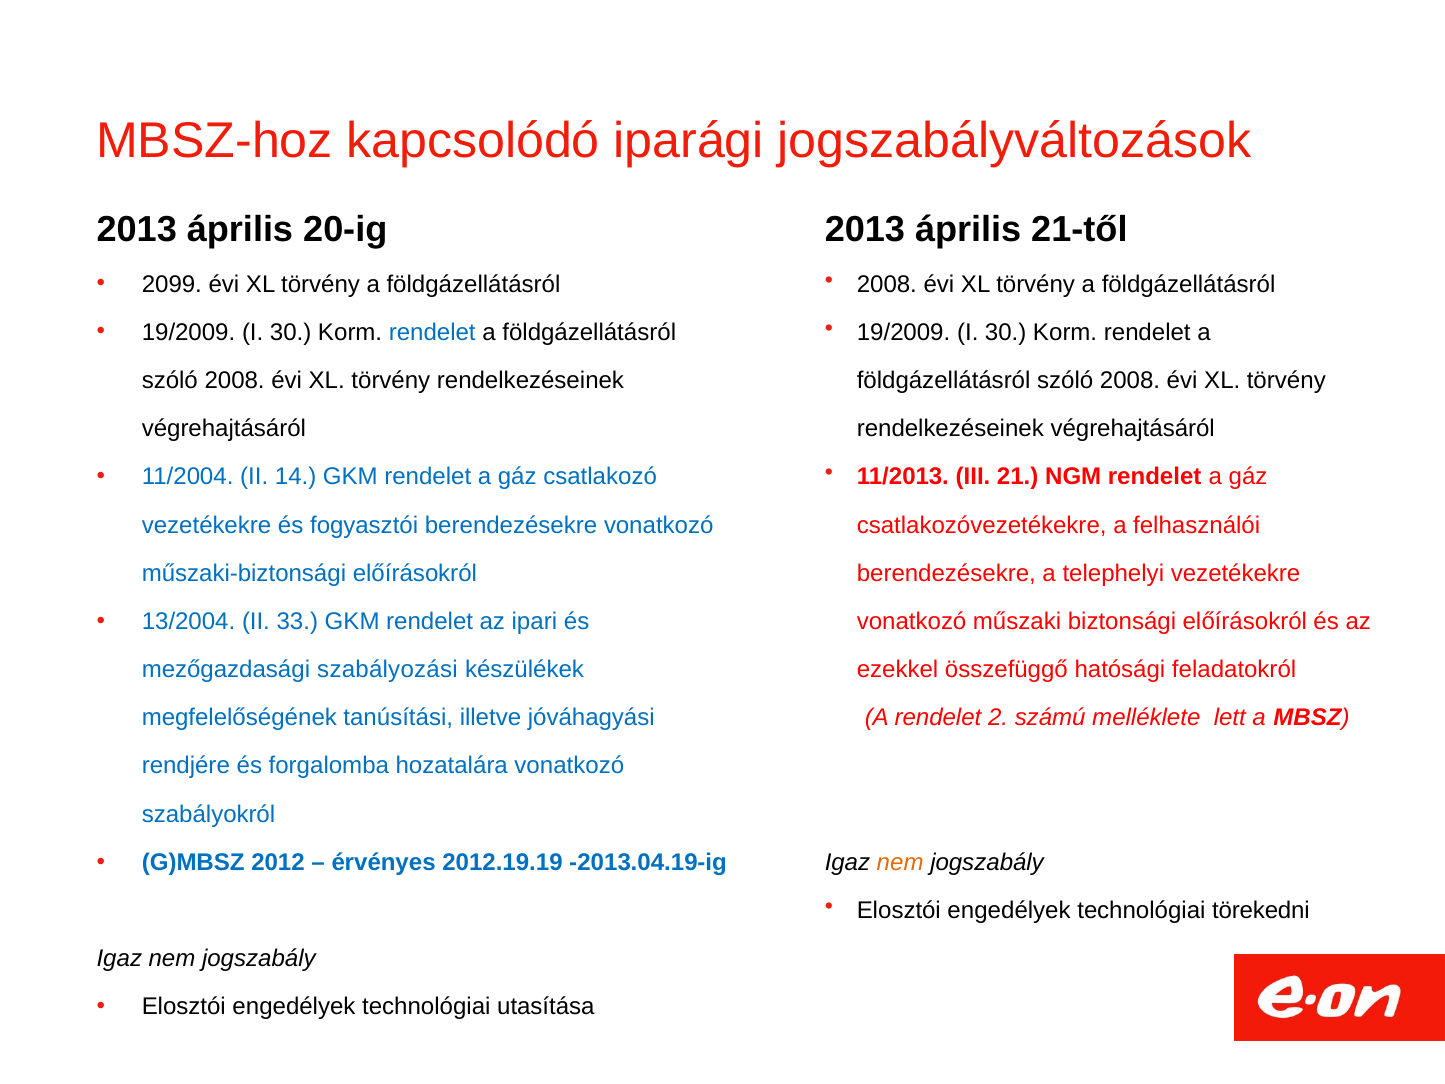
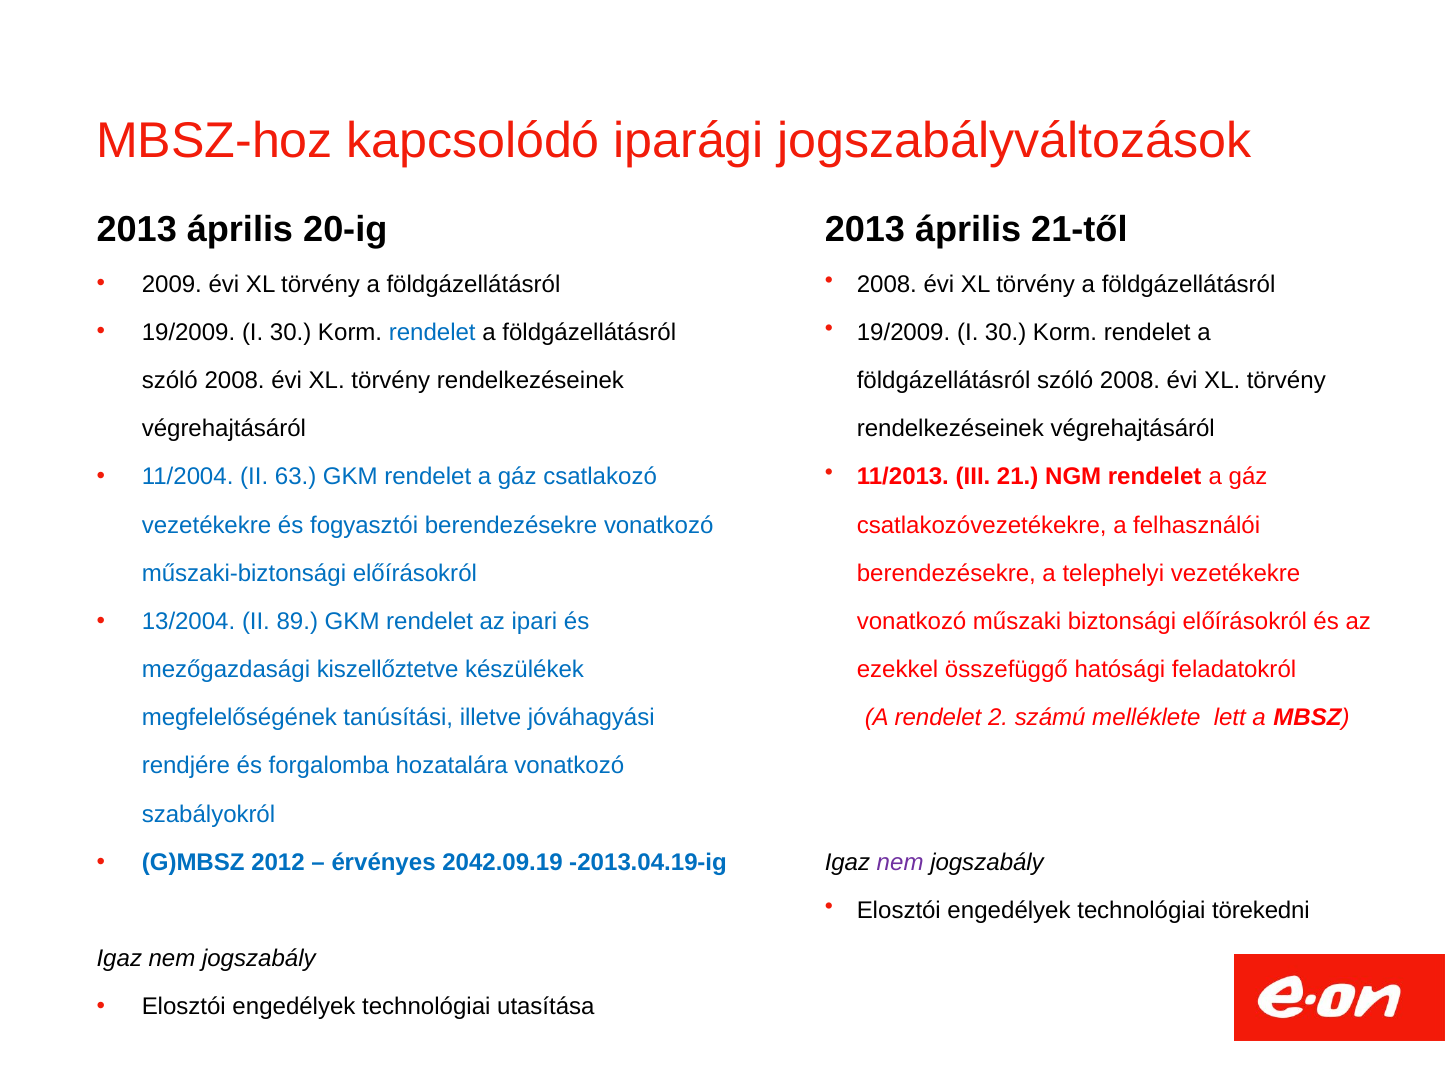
2099: 2099 -> 2009 (172, 284)
14: 14 -> 63 (296, 477)
33: 33 -> 89 (297, 621)
szabályozási: szabályozási -> kiszellőztetve (388, 670)
2012.19.19: 2012.19.19 -> 2042.09.19 (502, 862)
nem colour: orange -> purple (900, 862)
